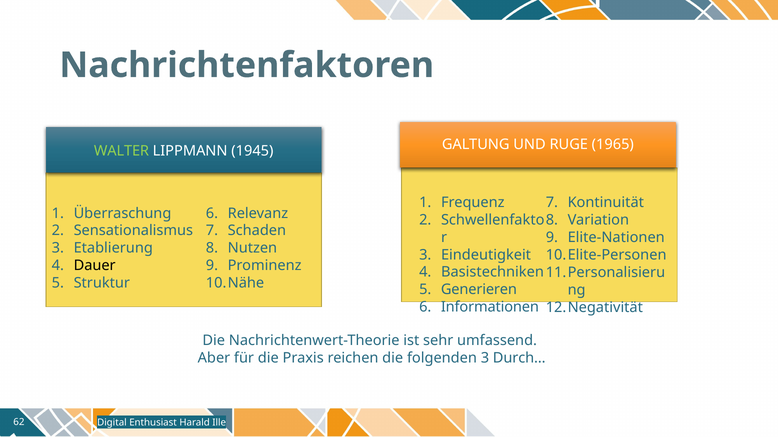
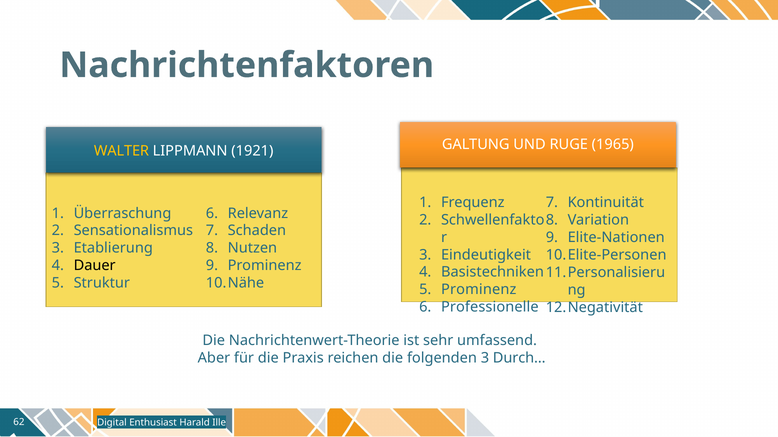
WALTER colour: light green -> yellow (121, 151)
1945: 1945 -> 1921 (252, 151)
Generieren: Generieren -> Prominenz (479, 290)
Informationen: Informationen -> Professionelle (490, 308)
